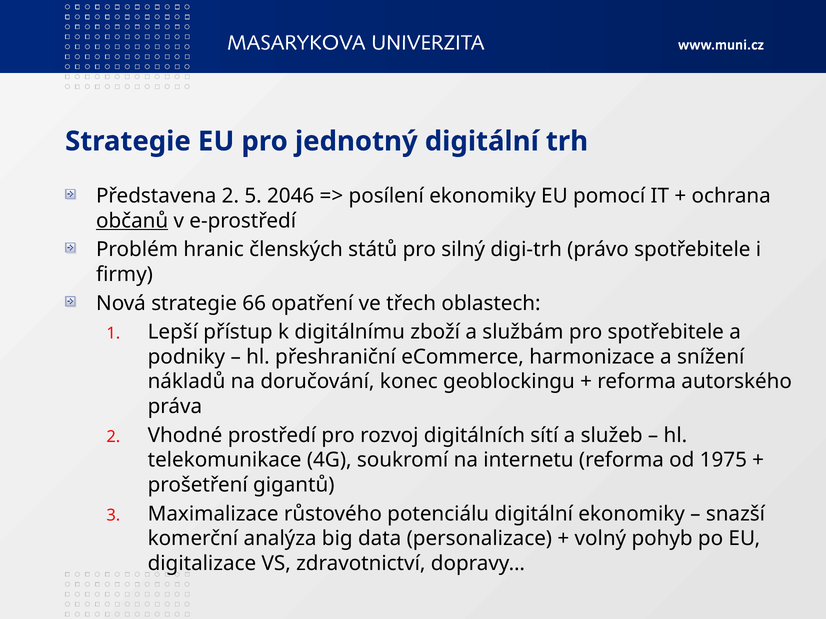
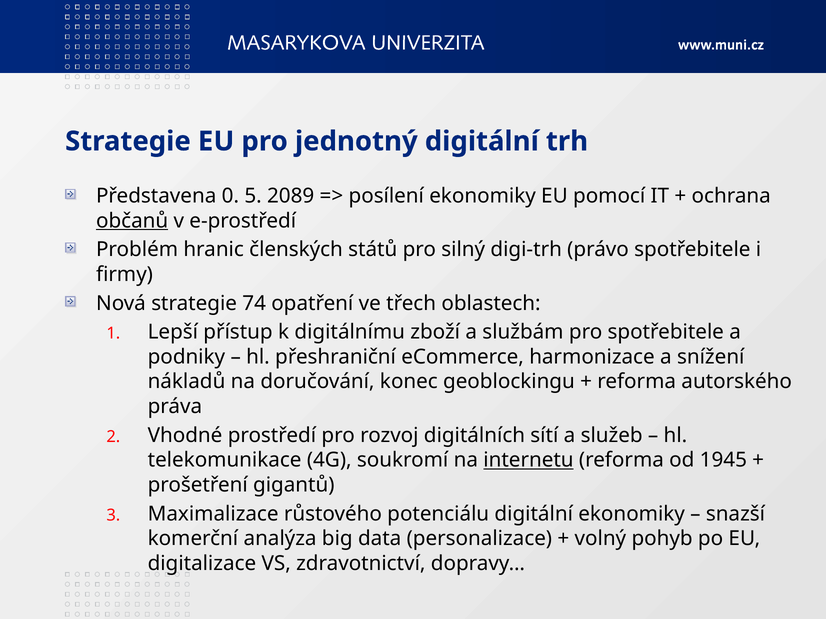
Představena 2: 2 -> 0 (230, 196)
2046: 2046 -> 2089 (291, 196)
66: 66 -> 74 (254, 303)
internetu underline: none -> present (528, 460)
1975: 1975 -> 1945 (723, 460)
